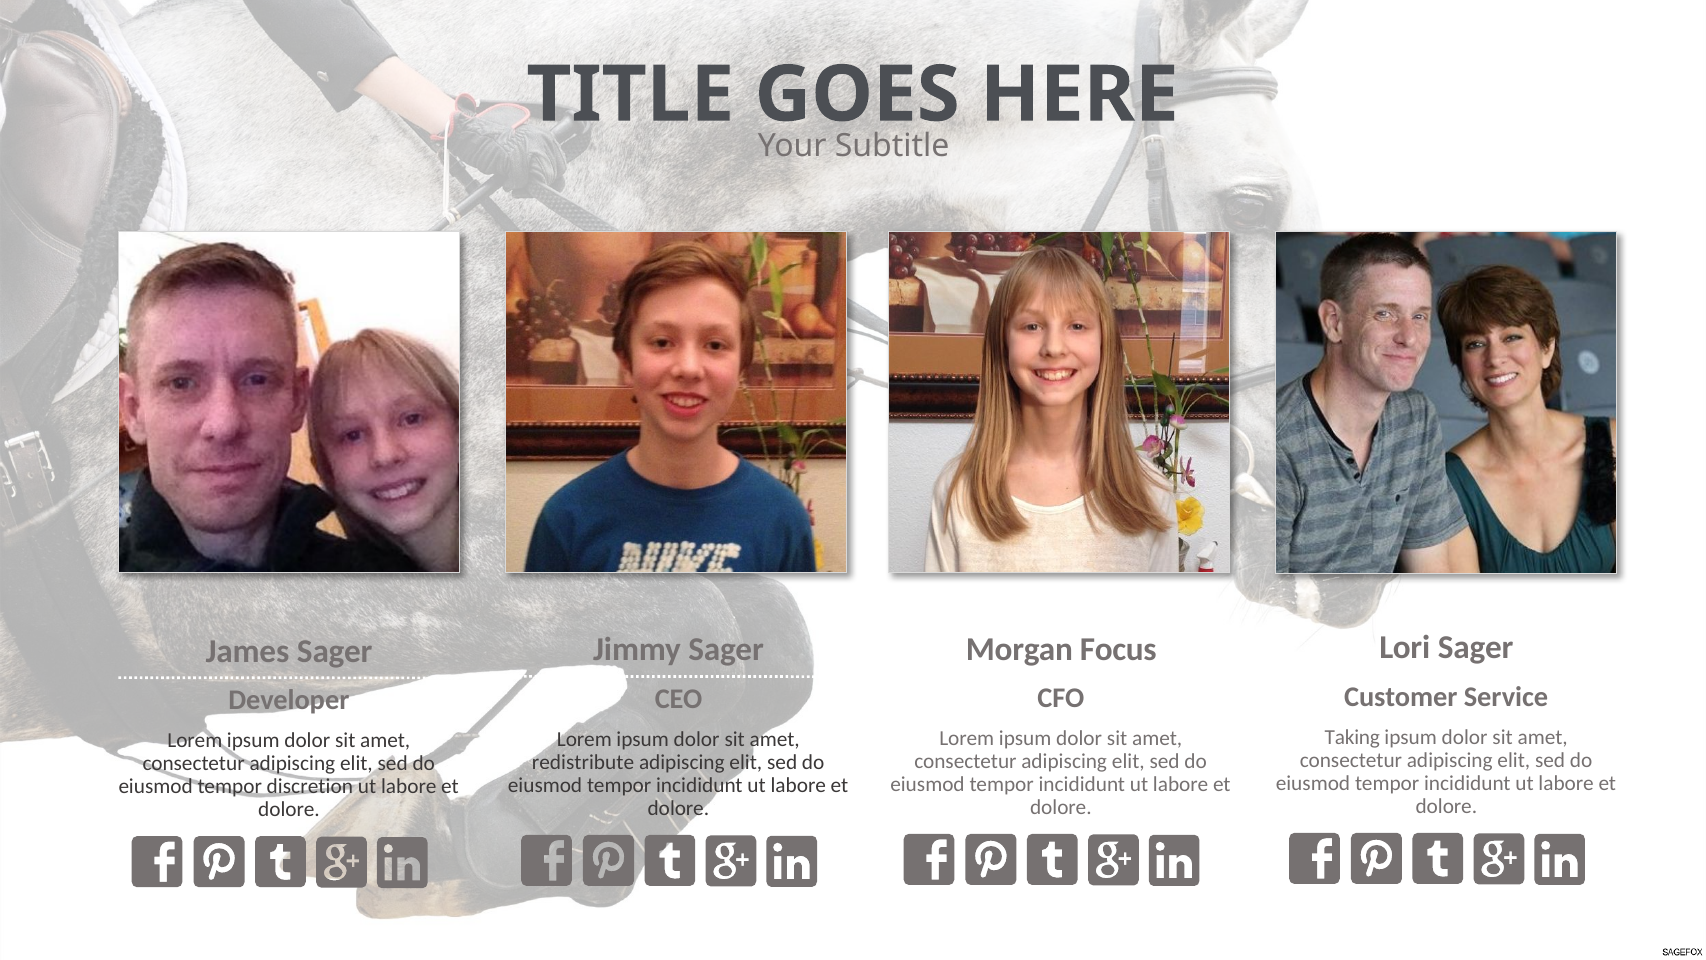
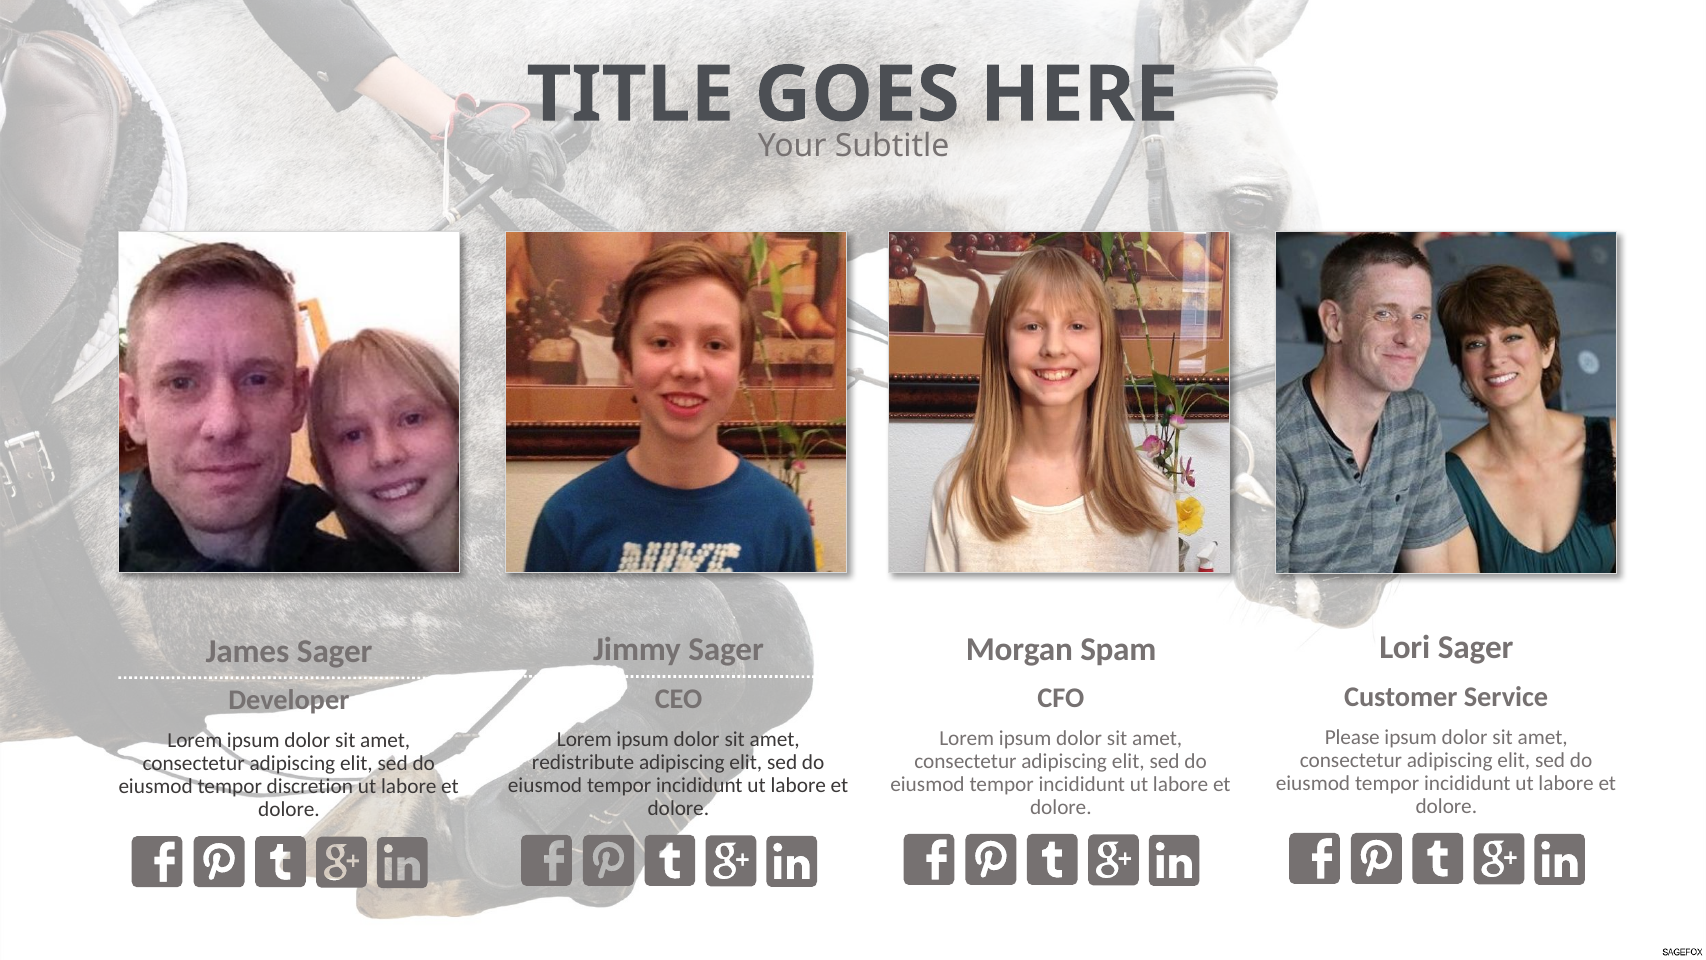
Focus: Focus -> Spam (1118, 649)
Taking: Taking -> Please (1352, 737)
